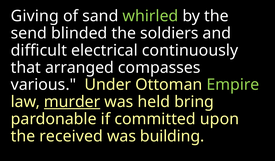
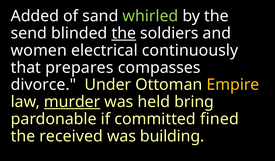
Giving: Giving -> Added (35, 16)
the underline: none -> present (124, 33)
difficult: difficult -> women (39, 50)
arranged: arranged -> prepares (79, 68)
various: various -> divorce (43, 85)
Empire colour: light green -> yellow (233, 85)
upon: upon -> fined (219, 119)
